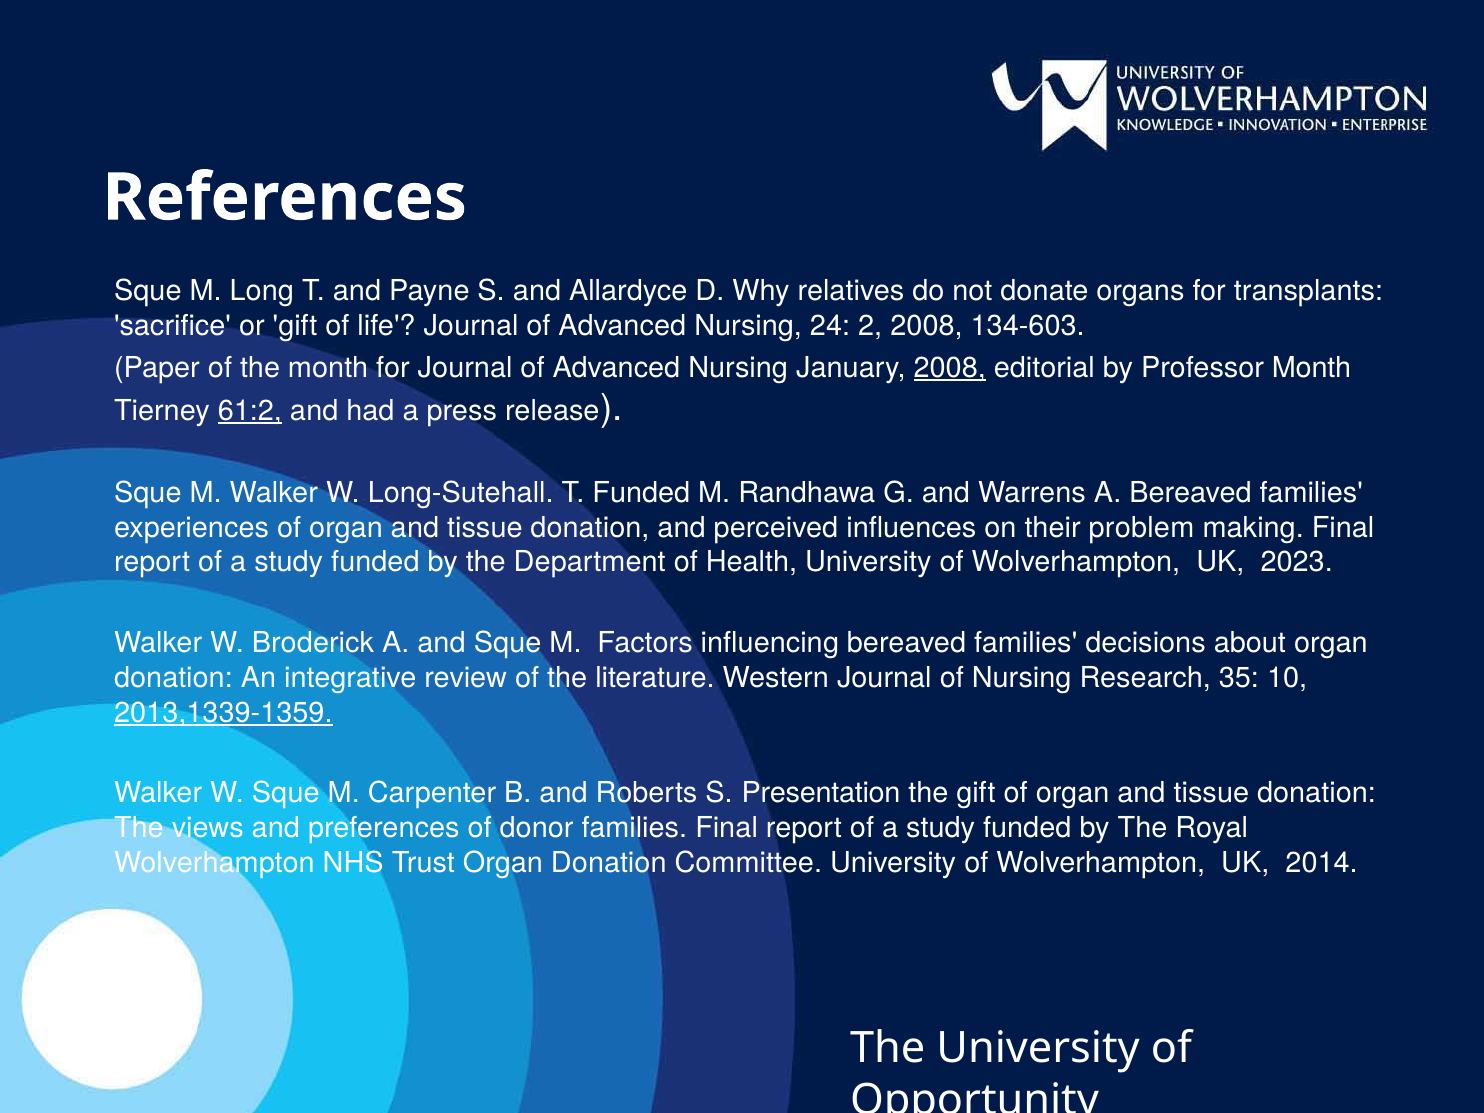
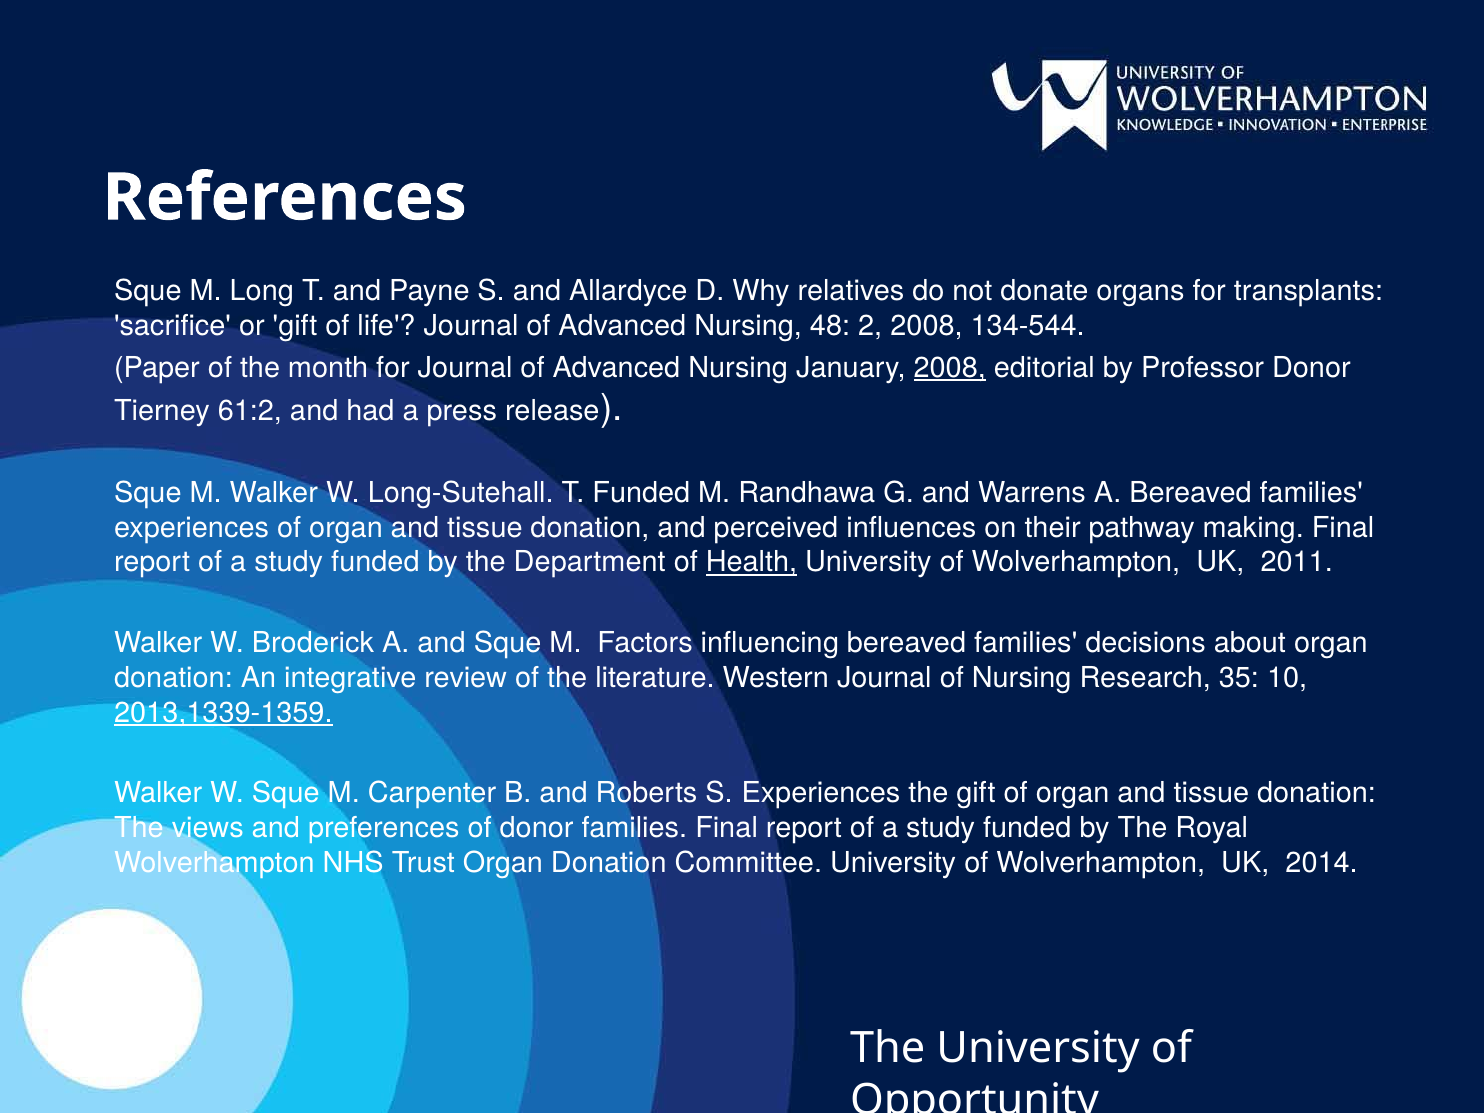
24: 24 -> 48 (830, 326)
134-603: 134-603 -> 134-544 (1028, 326)
Professor Month: Month -> Donor (1311, 368)
61:2 underline: present -> none (250, 411)
problem: problem -> pathway (1142, 528)
Health underline: none -> present (751, 562)
2023: 2023 -> 2011 (1297, 562)
S Presentation: Presentation -> Experiences (821, 793)
